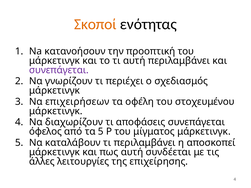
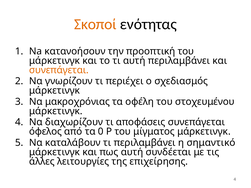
συνεπάγεται colour: purple -> orange (59, 70)
επιχειρήσεων: επιχειρήσεων -> μακροχρόνιας (77, 102)
τα 5: 5 -> 0 (101, 132)
αποσκοπεί: αποσκοπεί -> σημαντικό (211, 143)
